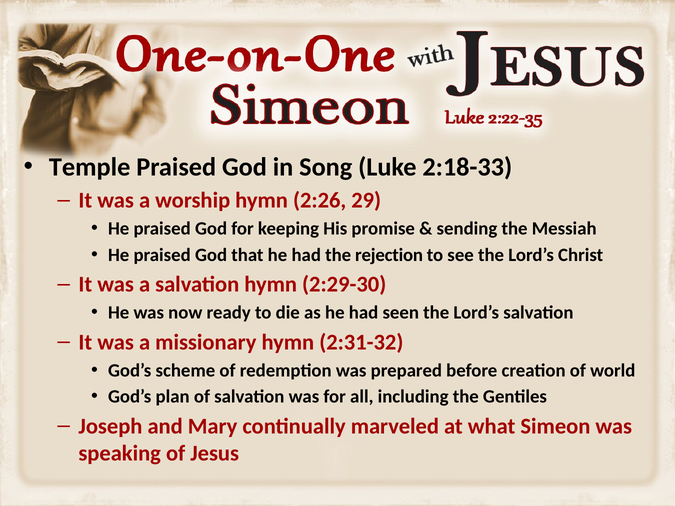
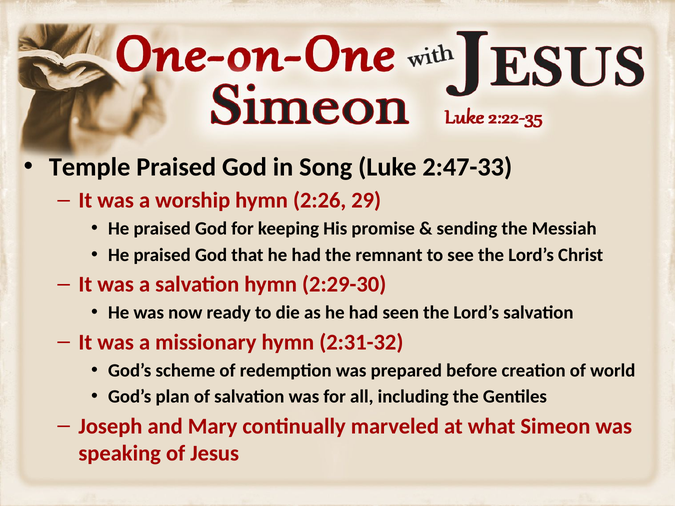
2:18-33: 2:18-33 -> 2:47-33 (467, 167)
rejection: rejection -> remnant (389, 255)
